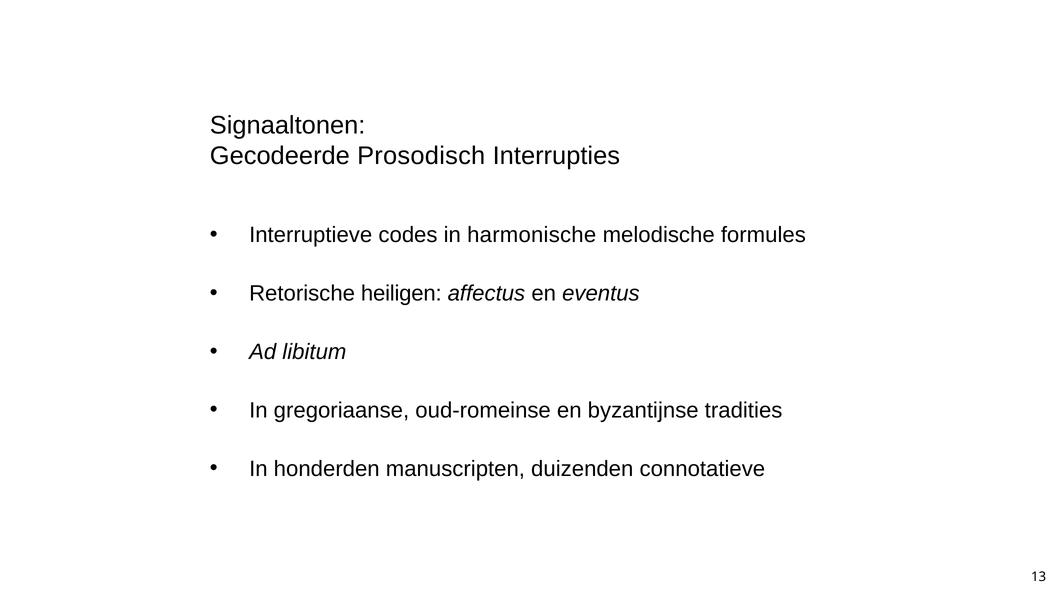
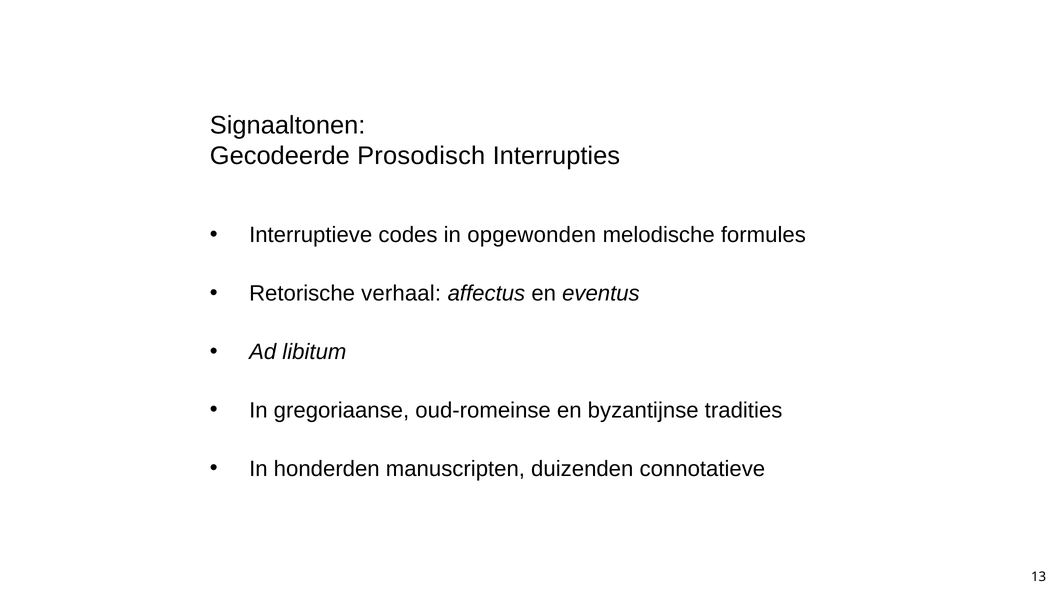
harmonische: harmonische -> opgewonden (532, 235)
heiligen: heiligen -> verhaal (401, 293)
